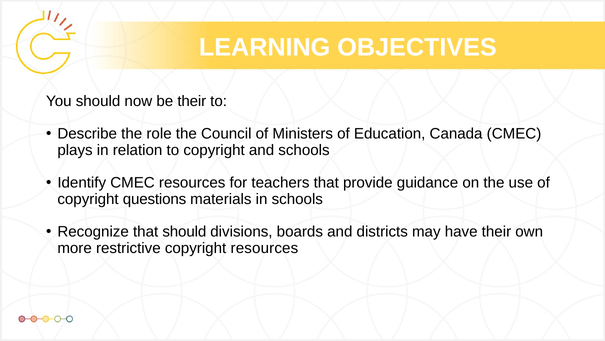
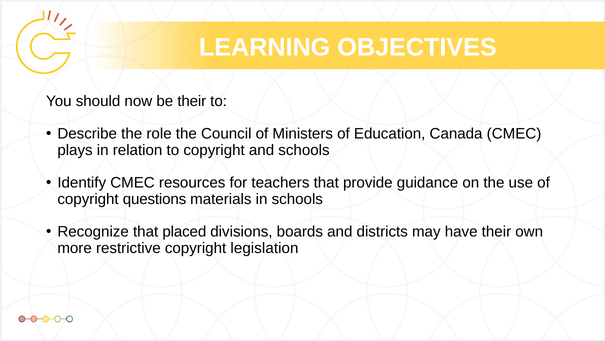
that should: should -> placed (184, 232)
copyright resources: resources -> legislation (264, 248)
